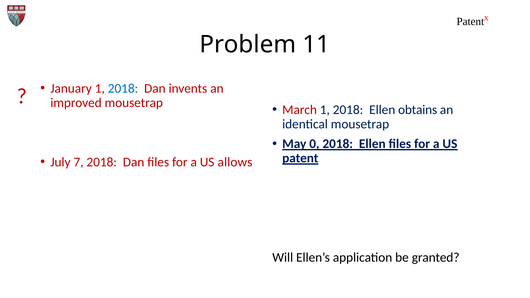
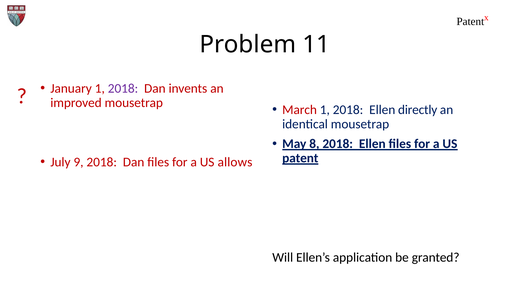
2018 colour: blue -> purple (123, 88)
obtains: obtains -> directly (418, 110)
0: 0 -> 8 (314, 144)
7: 7 -> 9 (79, 162)
